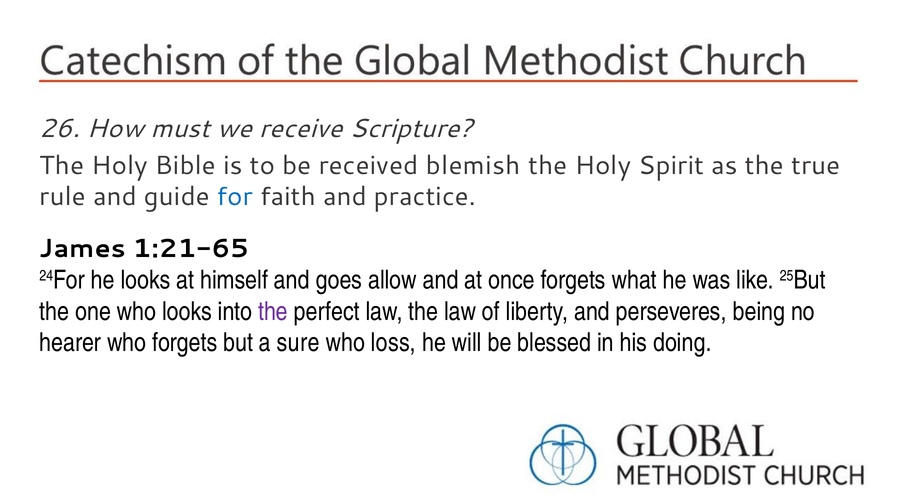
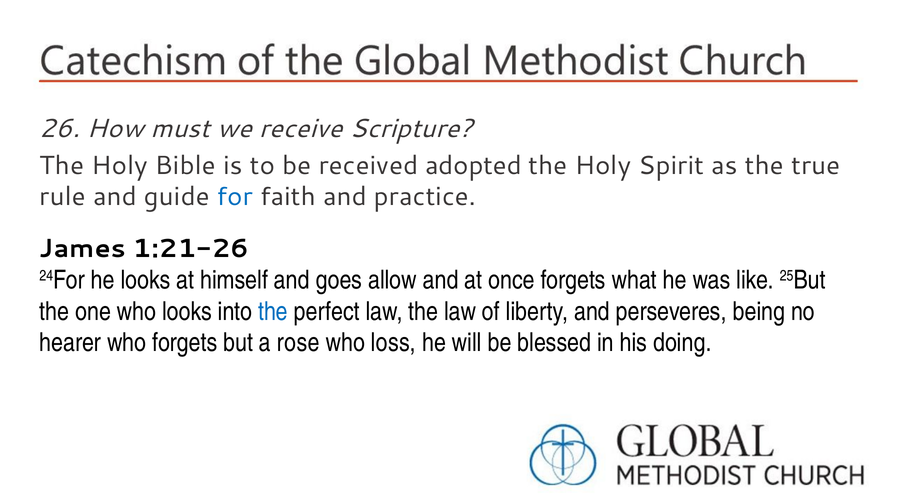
blemish: blemish -> adopted (473, 166)
1:21-65: 1:21-65 -> 1:21-26 (191, 249)
the colour: purple -> blue (273, 312)
sure: sure -> rose (298, 343)
